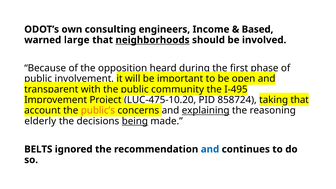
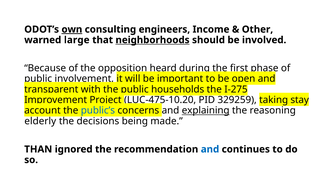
own underline: none -> present (72, 29)
Based: Based -> Other (257, 29)
community: community -> households (178, 89)
I-495: I-495 -> I-275 (236, 89)
858724: 858724 -> 329259 (237, 100)
taking that: that -> stay (300, 100)
public’s colour: orange -> blue (98, 110)
being underline: present -> none (135, 121)
BELTS: BELTS -> THAN (38, 149)
